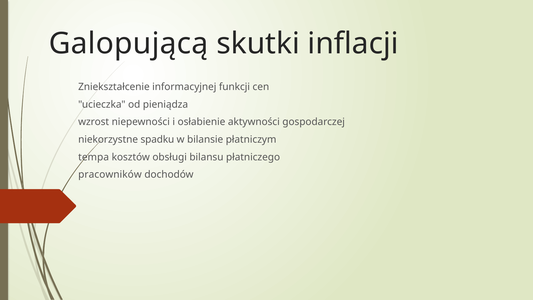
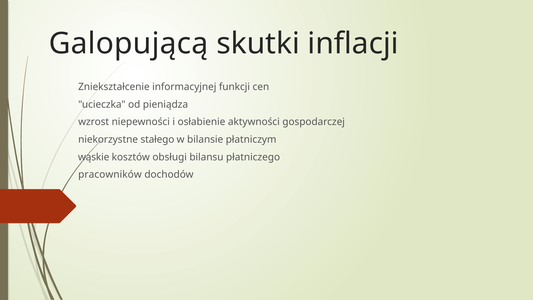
spadku: spadku -> stałego (157, 139)
tempa: tempa -> wąskie (94, 157)
